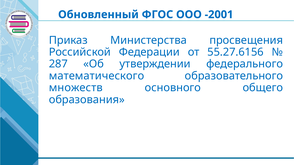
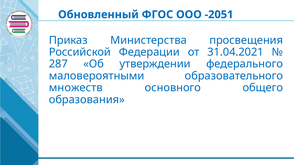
-2001: -2001 -> -2051 (219, 15)
55.27.6156: 55.27.6156 -> 31.04.2021 (236, 52)
математического: математического -> маловероятными (97, 76)
